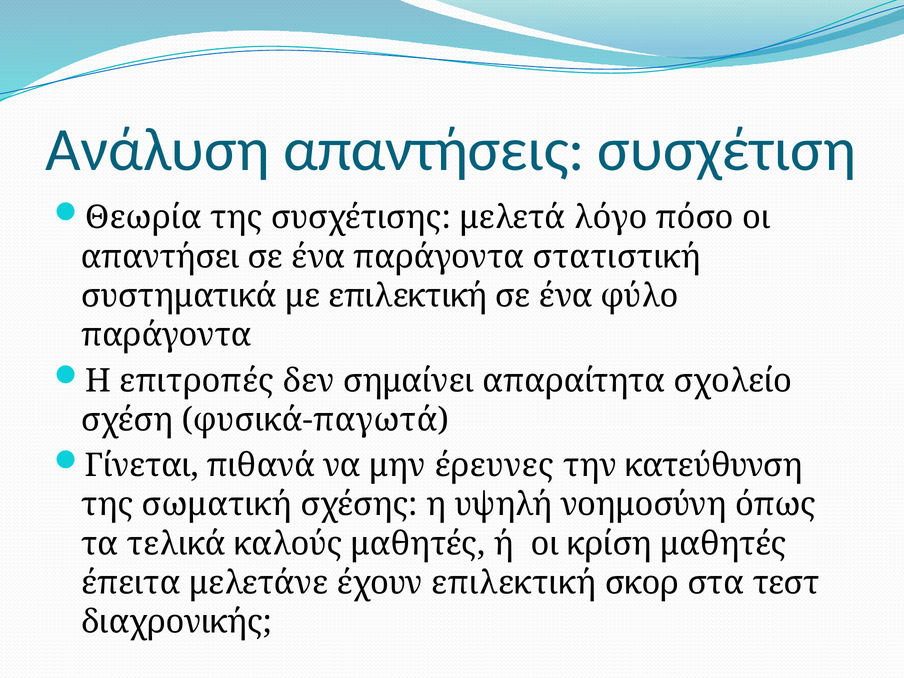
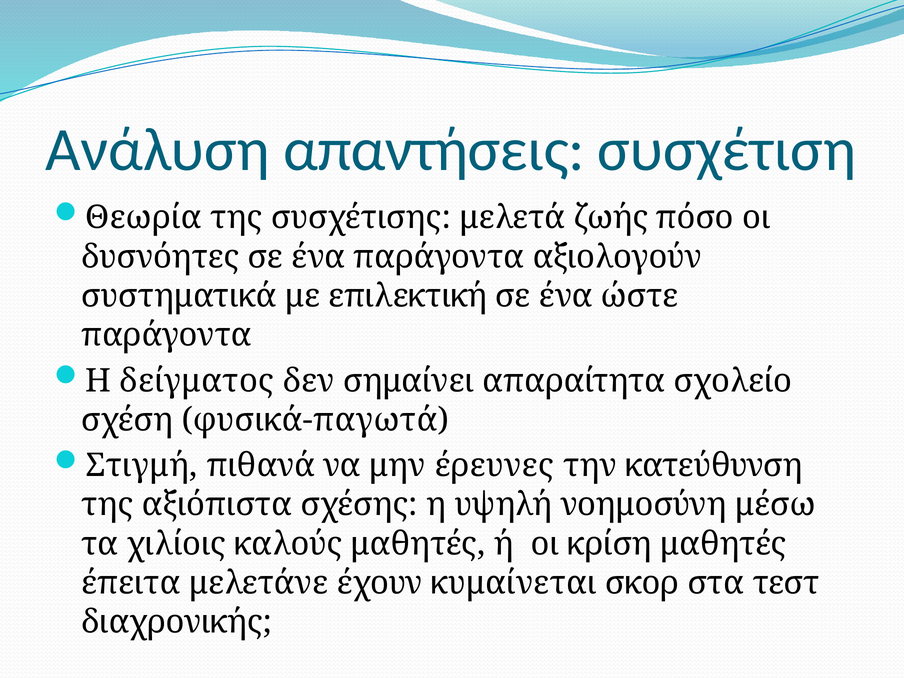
λόγο: λόγο -> ζωής (611, 218)
απαντήσει: απαντήσει -> δυσνόητες (160, 257)
στατιστική: στατιστική -> αξιολογούν (617, 257)
φύλο: φύλο -> ώστε (640, 296)
επιτροπές: επιτροπές -> δείγματος (197, 381)
Γίνεται: Γίνεται -> Στιγμή (142, 466)
σωματική: σωματική -> αξιόπιστα (217, 505)
όπως: όπως -> μέσω (775, 505)
τελικά: τελικά -> χιλίοις (176, 544)
έχουν επιλεκτική: επιλεκτική -> κυμαίνεται (514, 583)
